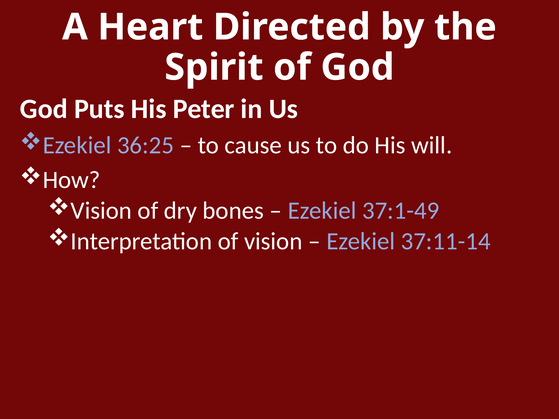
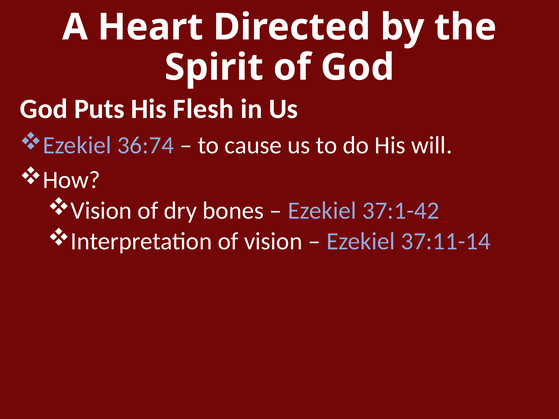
Peter: Peter -> Flesh (203, 109)
36:25: 36:25 -> 36:74 (146, 145)
37:1-49: 37:1-49 -> 37:1-42 (401, 211)
